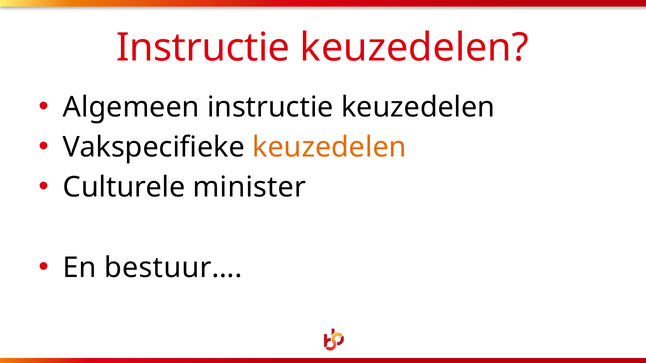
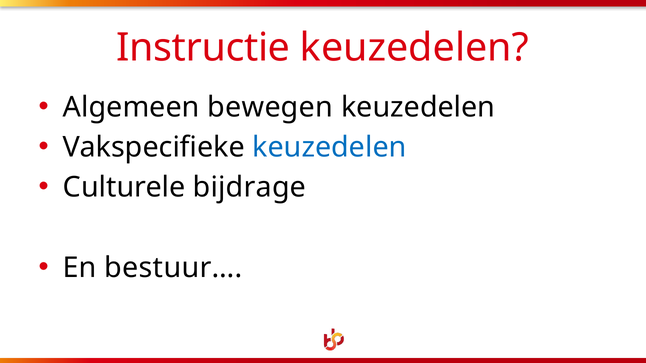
Algemeen instructie: instructie -> bewegen (270, 107)
keuzedelen colour: orange -> blue (329, 147)
minister: minister -> bijdrage (250, 188)
